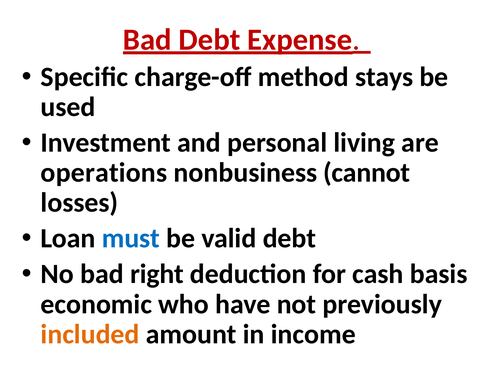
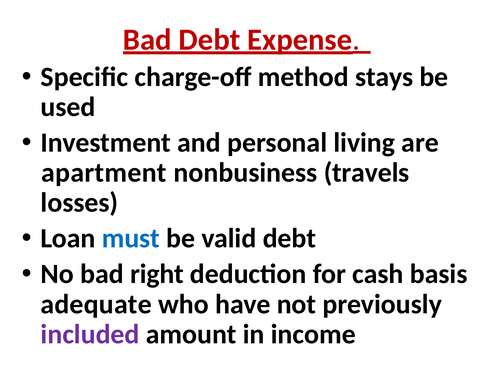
operations: operations -> apartment (104, 173)
cannot: cannot -> travels (367, 173)
economic: economic -> adequate (96, 305)
included colour: orange -> purple (90, 335)
